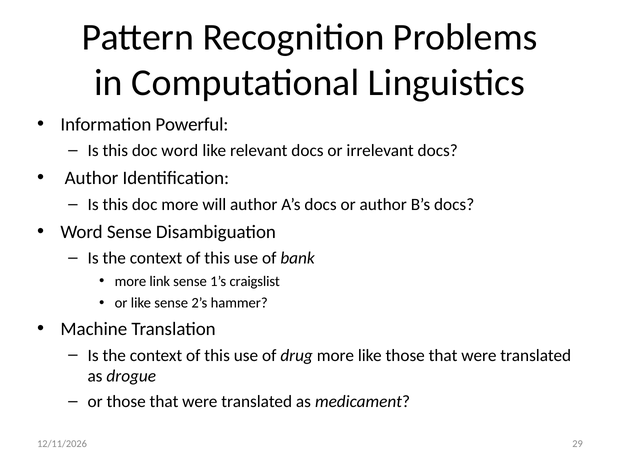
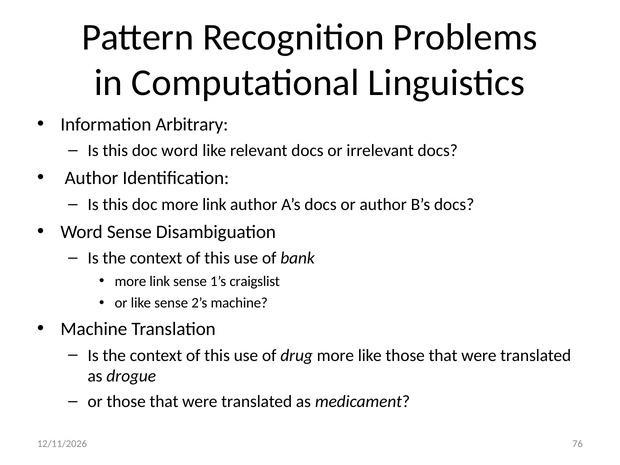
Powerful: Powerful -> Arbitrary (192, 124)
doc more will: will -> link (214, 204)
2’s hammer: hammer -> machine (239, 303)
29: 29 -> 76 (578, 444)
